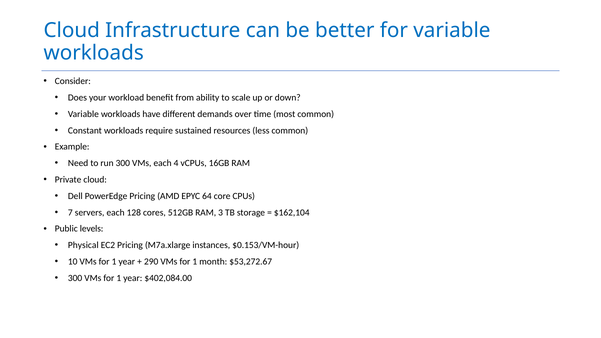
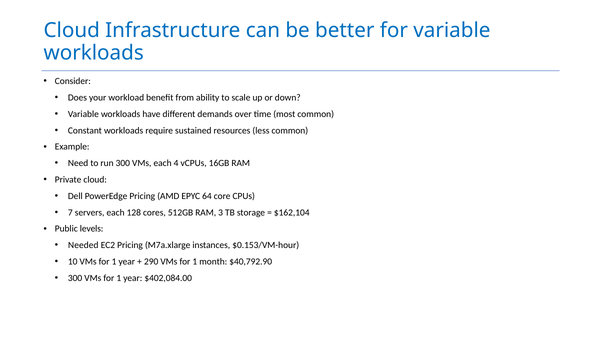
Physical: Physical -> Needed (83, 245)
$53,272.67: $53,272.67 -> $40,792.90 (251, 262)
